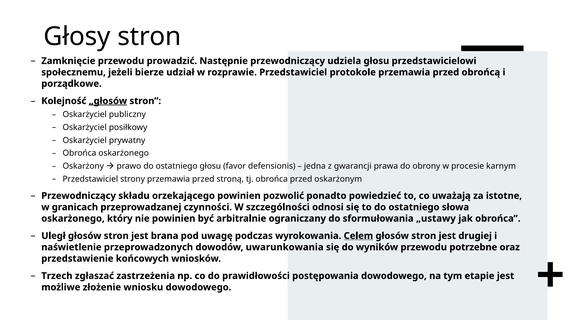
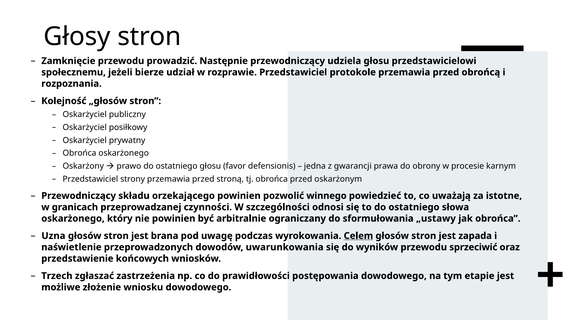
porządkowe: porządkowe -> rozpoznania (71, 84)
„głosów underline: present -> none (108, 101)
ponadto: ponadto -> winnego (327, 196)
Uległ: Uległ -> Uzna (53, 236)
drugiej: drugiej -> zapada (475, 236)
potrzebne: potrzebne -> sprzeciwić (473, 247)
